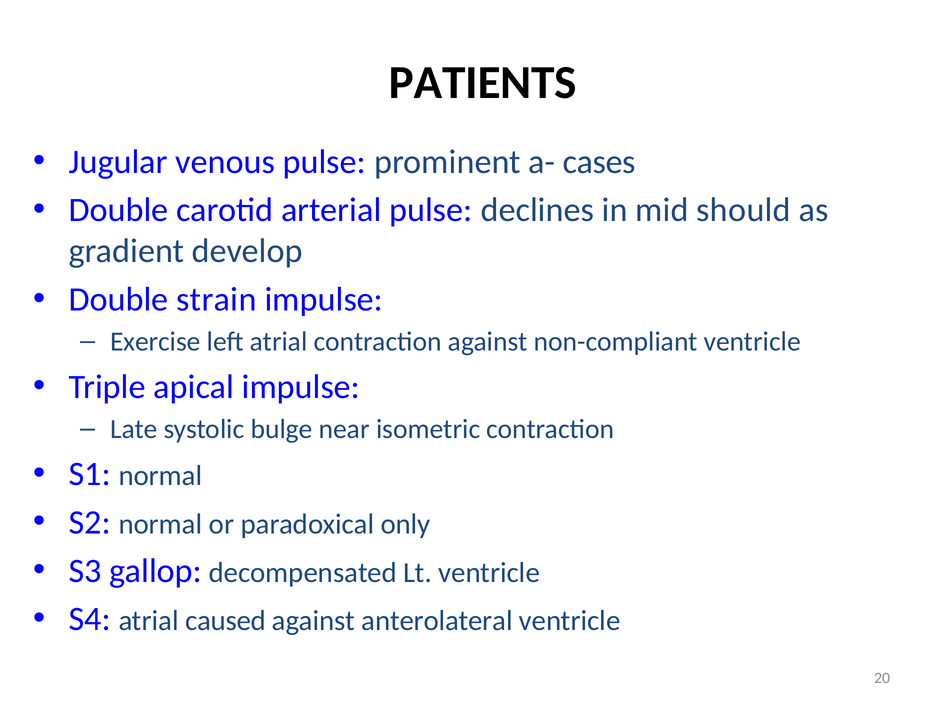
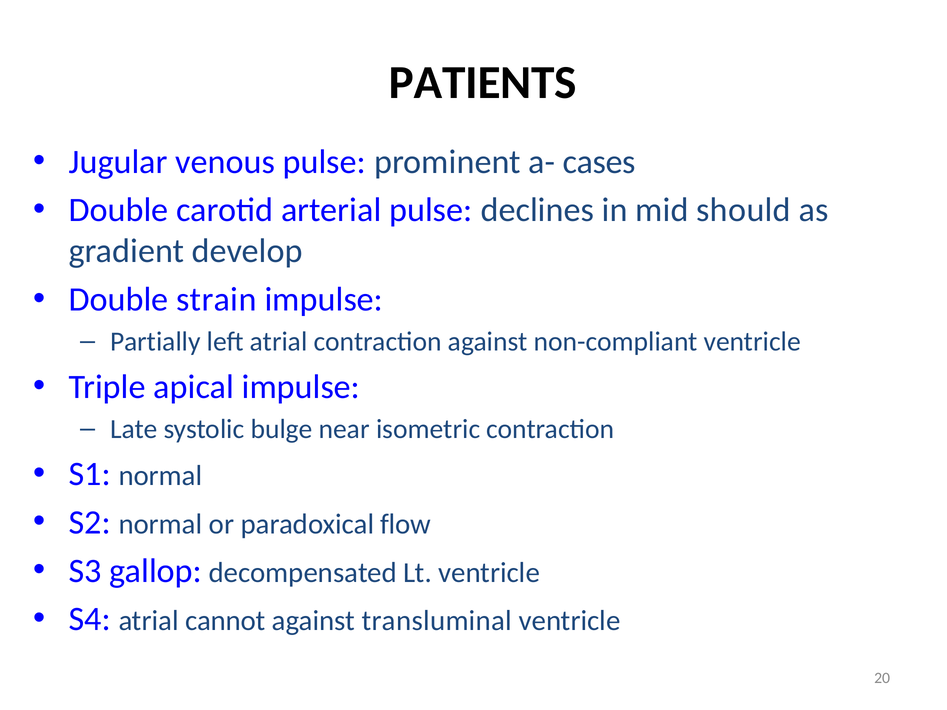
Exercise: Exercise -> Partially (155, 342)
only: only -> flow (406, 524)
caused: caused -> cannot (225, 621)
anterolateral: anterolateral -> transluminal (437, 621)
